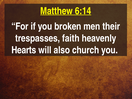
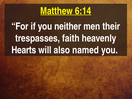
broken: broken -> neither (68, 26)
church: church -> named (86, 50)
